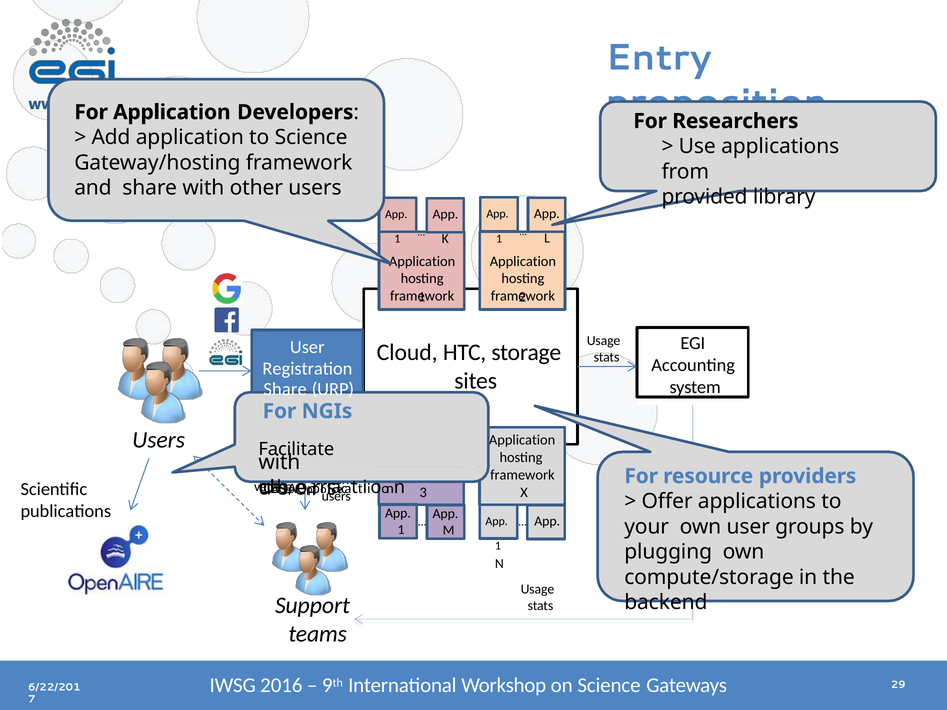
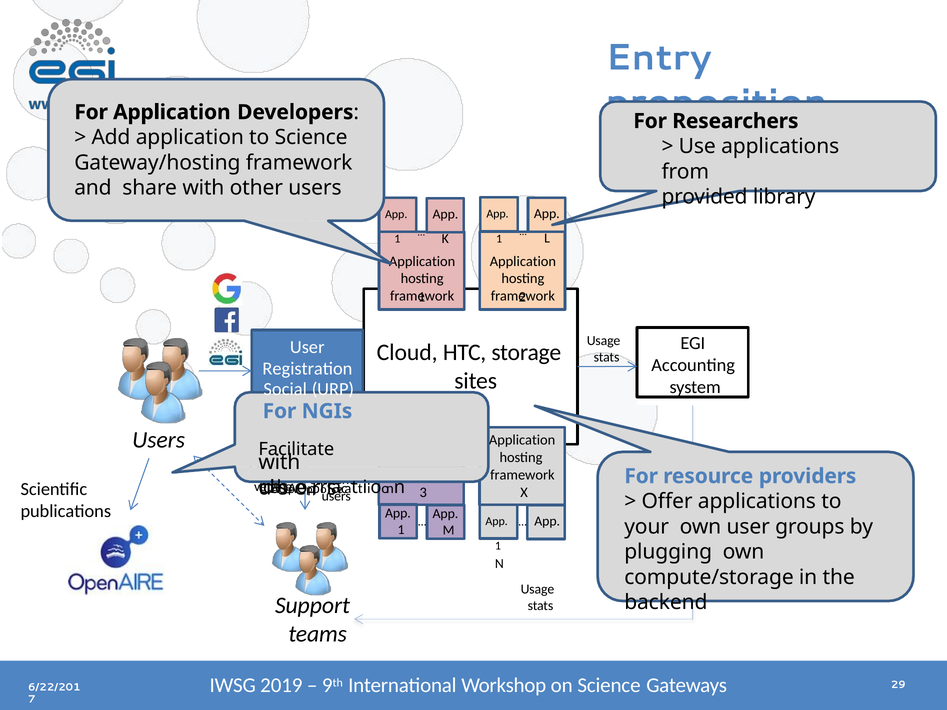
Share: Share -> Social (285, 389)
2016: 2016 -> 2019 (281, 685)
